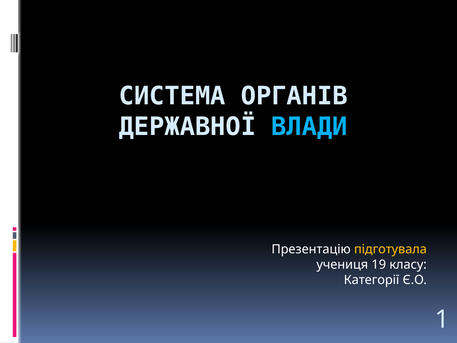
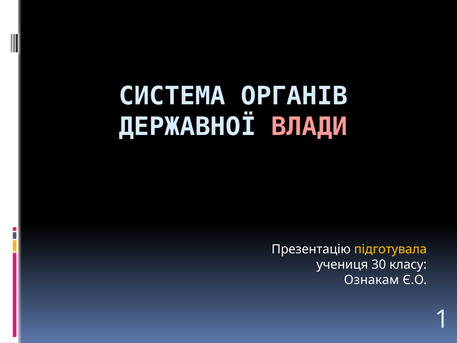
ВЛАДИ colour: light blue -> pink (309, 127)
19: 19 -> 30 (379, 264)
Категорії: Категорії -> Ознакам (372, 280)
